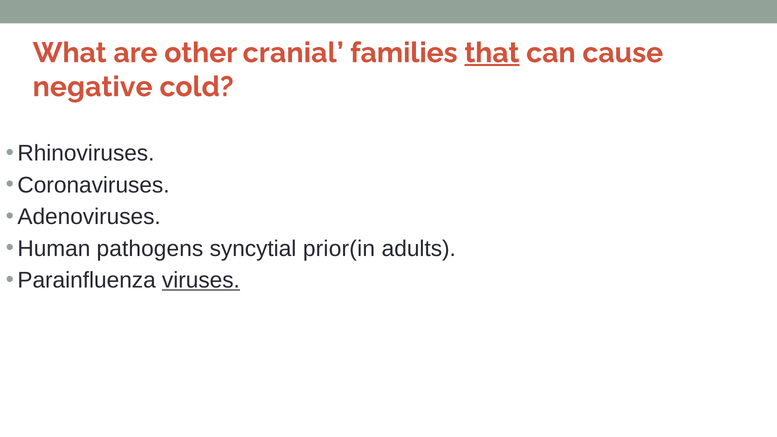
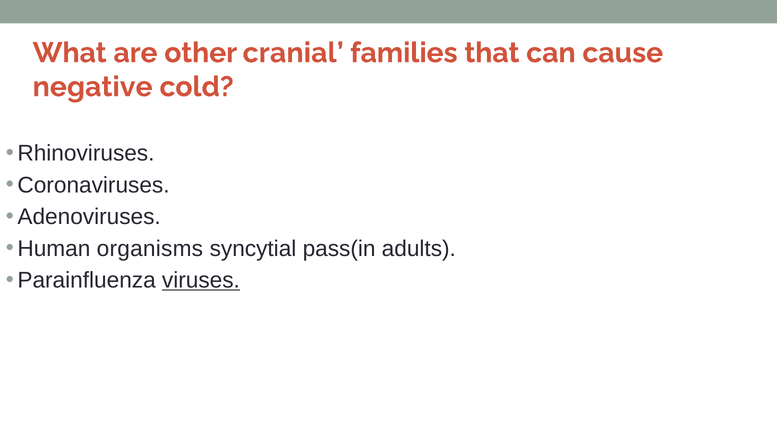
that underline: present -> none (492, 53)
pathogens: pathogens -> organisms (150, 249)
prior(in: prior(in -> pass(in (339, 249)
